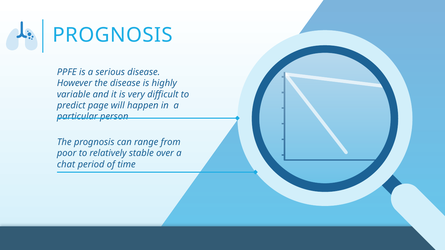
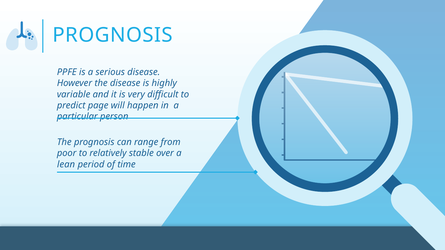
chat: chat -> lean (66, 165)
